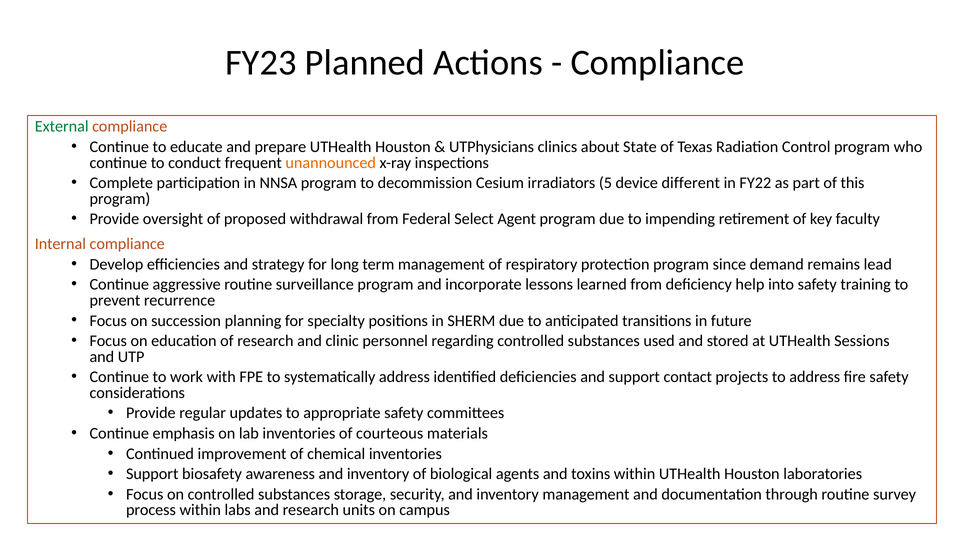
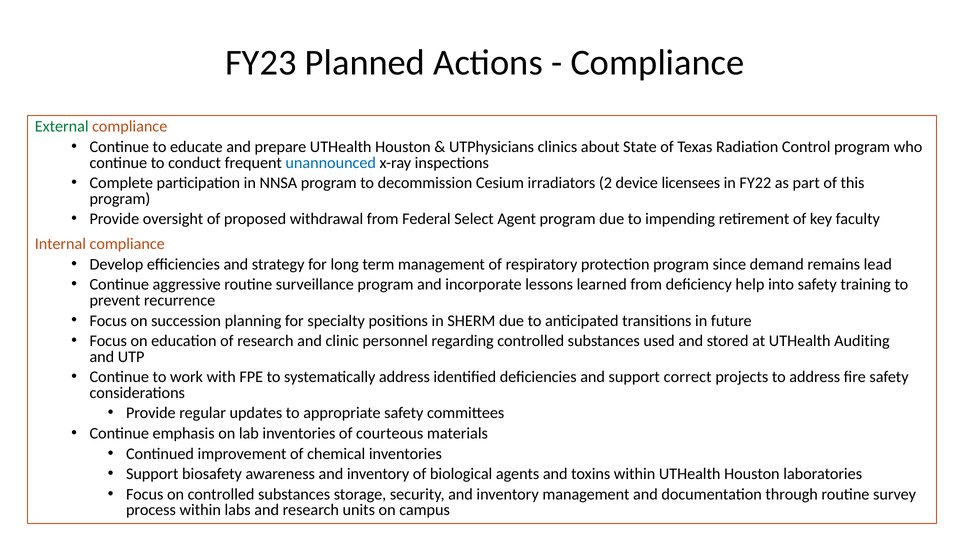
unannounced colour: orange -> blue (331, 162)
5: 5 -> 2 (605, 183)
different: different -> licensees (691, 183)
Sessions: Sessions -> Auditing (862, 341)
contact: contact -> correct (688, 377)
